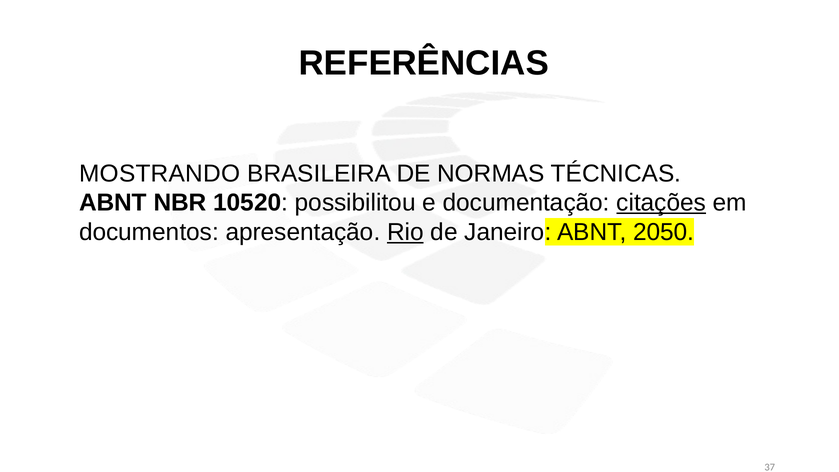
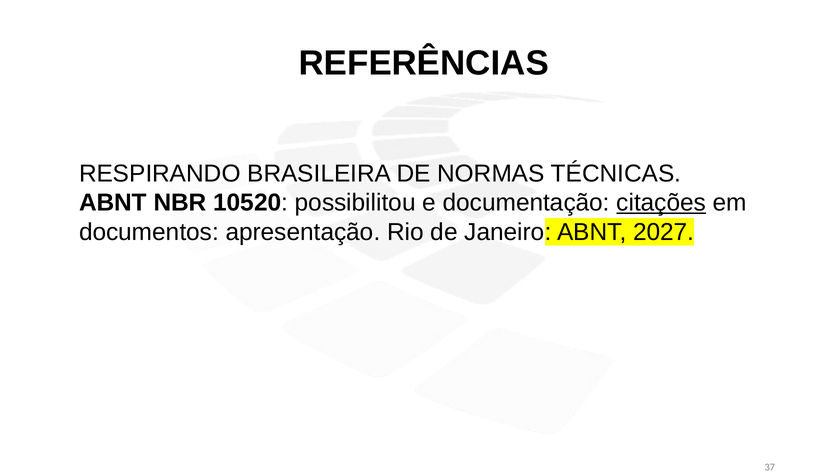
MOSTRANDO: MOSTRANDO -> RESPIRANDO (160, 173)
Rio underline: present -> none (405, 232)
2050: 2050 -> 2027 (664, 232)
